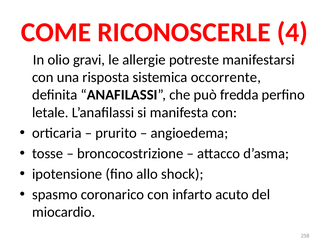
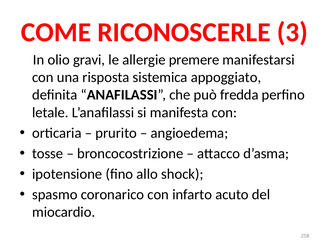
4: 4 -> 3 (292, 32)
potreste: potreste -> premere (194, 60)
occorrente: occorrente -> appoggiato (226, 77)
